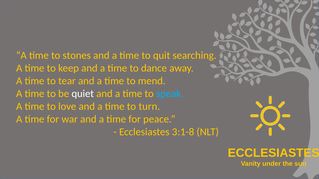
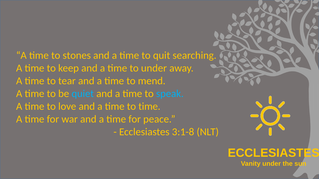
to dance: dance -> under (154, 68)
quiet colour: white -> light blue (83, 94)
to turn: turn -> time (149, 107)
